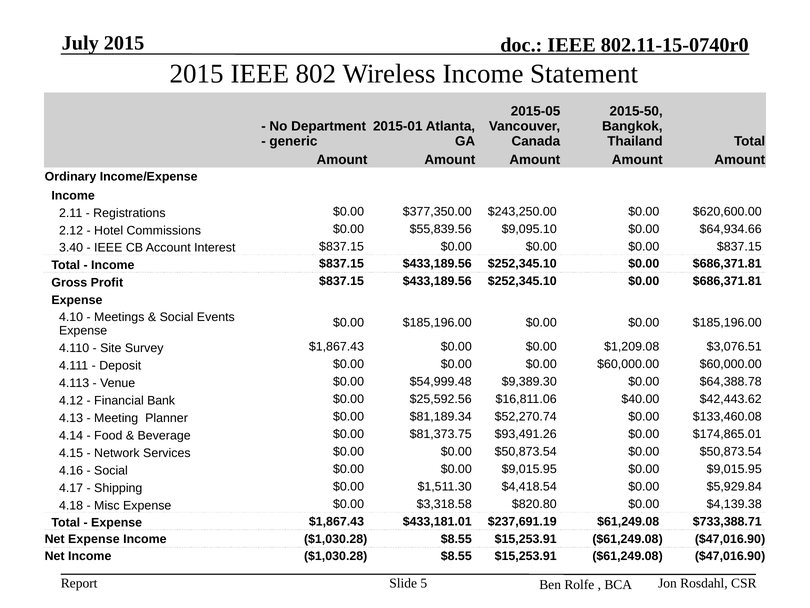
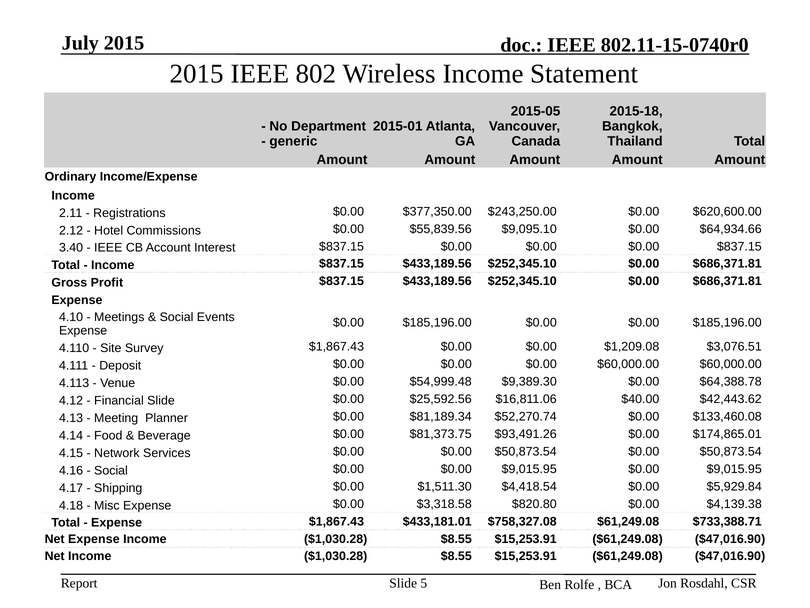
2015-50: 2015-50 -> 2015-18 (636, 111)
Financial Bank: Bank -> Slide (161, 400)
$237,691.19: $237,691.19 -> $758,327.08 (522, 521)
